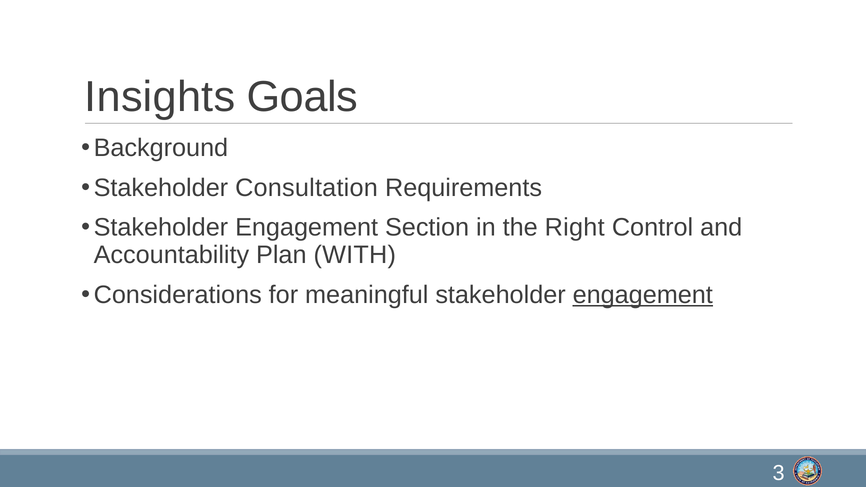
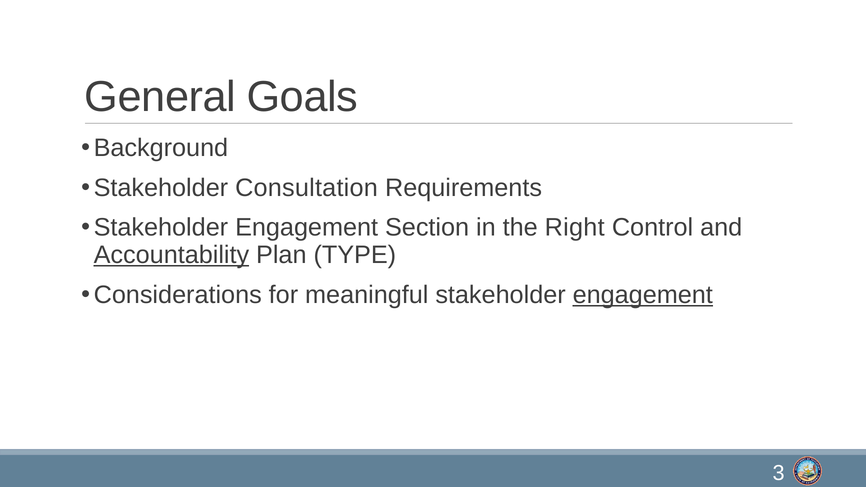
Insights: Insights -> General (160, 97)
Accountability underline: none -> present (171, 255)
WITH: WITH -> TYPE (355, 255)
